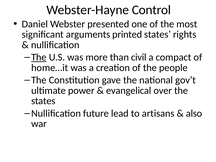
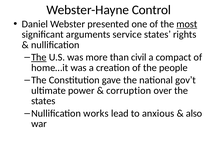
most underline: none -> present (187, 24)
printed: printed -> service (127, 34)
evangelical: evangelical -> corruption (129, 91)
future: future -> works (96, 113)
artisans: artisans -> anxious (158, 113)
